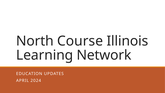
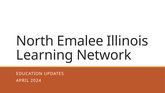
Course: Course -> Emalee (80, 41)
